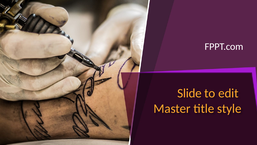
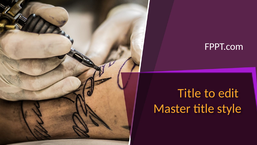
Slide: Slide -> Title (189, 93)
